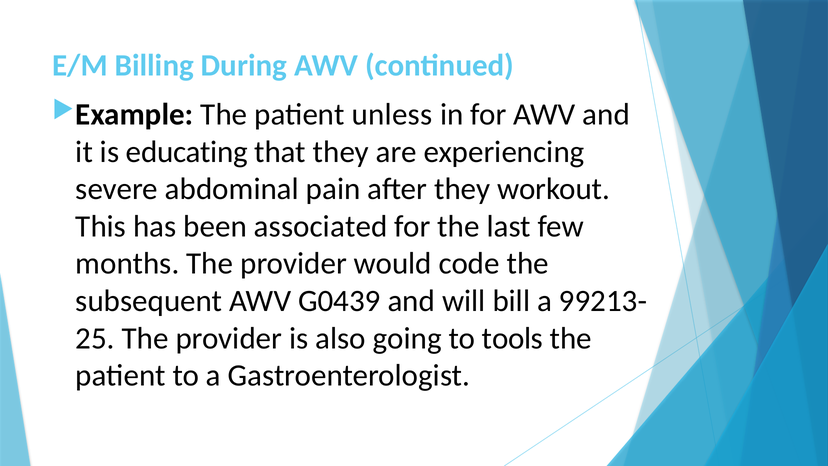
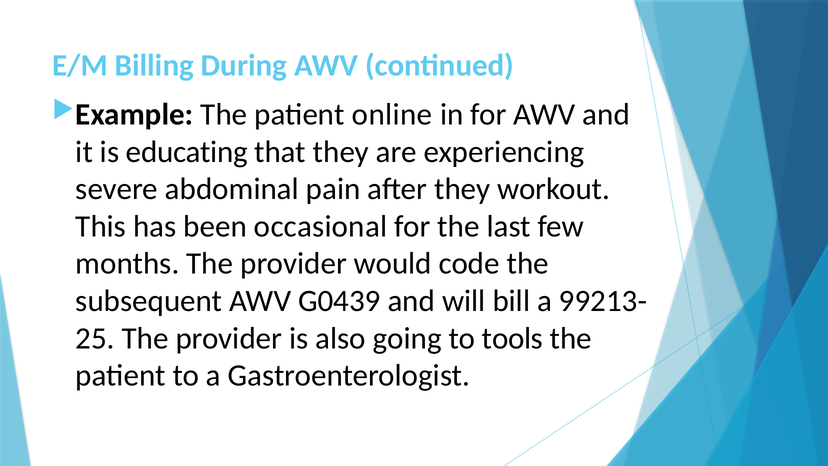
unless: unless -> online (392, 115)
associated: associated -> occasional (321, 226)
